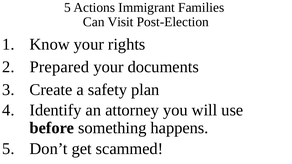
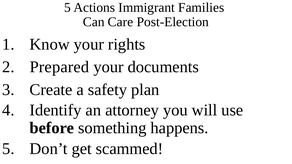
Visit: Visit -> Care (120, 22)
